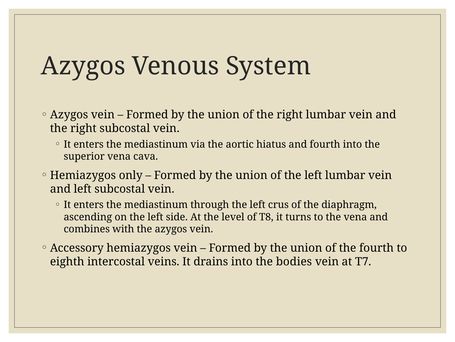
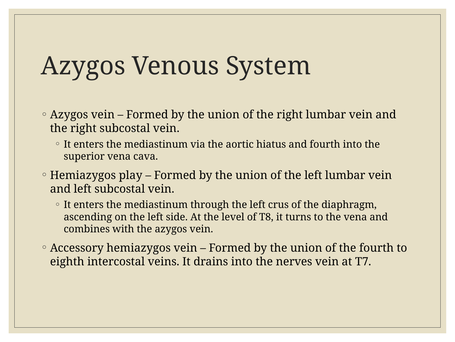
only: only -> play (131, 175)
bodies: bodies -> nerves (294, 261)
